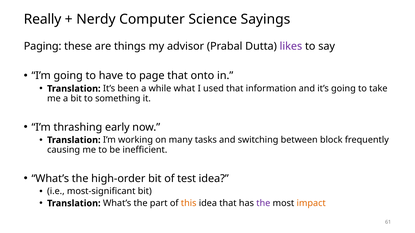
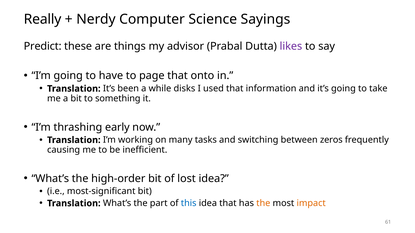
Paging: Paging -> Predict (43, 46)
what: what -> disks (184, 89)
block: block -> zeros (331, 140)
test: test -> lost (187, 179)
this colour: orange -> blue (189, 204)
the colour: purple -> orange (263, 204)
